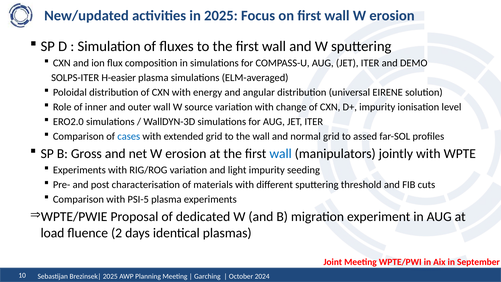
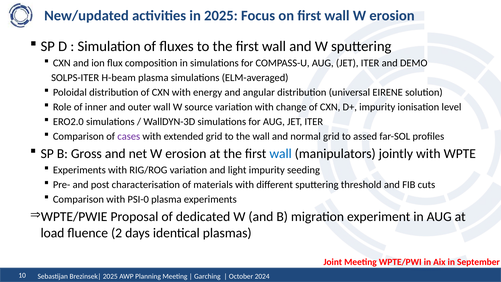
H-easier: H-easier -> H-beam (119, 78)
cases colour: blue -> purple (129, 136)
PSI-5: PSI-5 -> PSI-0 (138, 199)
